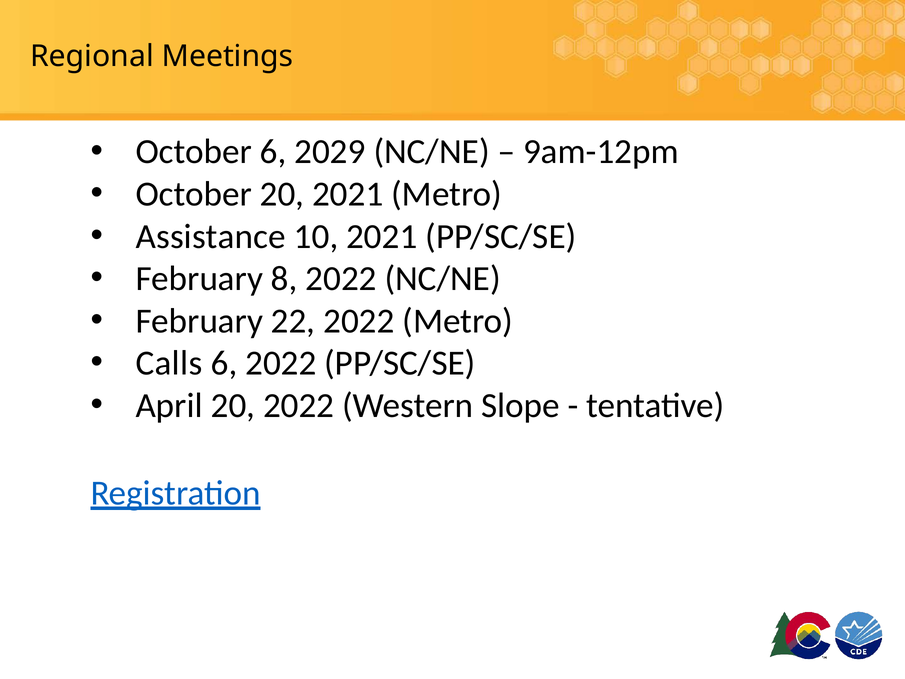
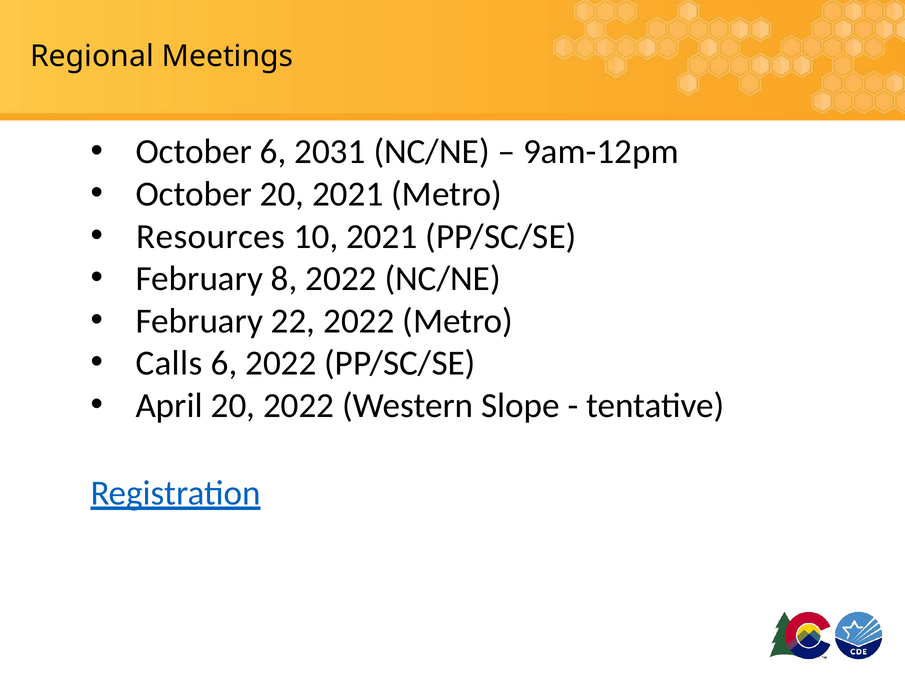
2029: 2029 -> 2031 (330, 152)
Assistance: Assistance -> Resources (211, 236)
